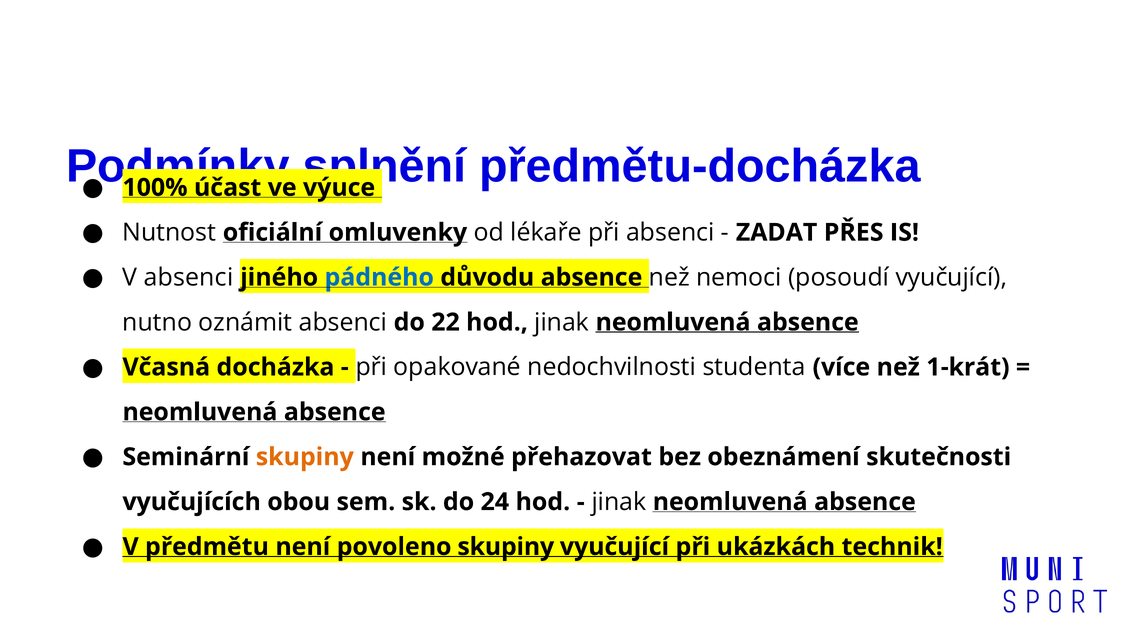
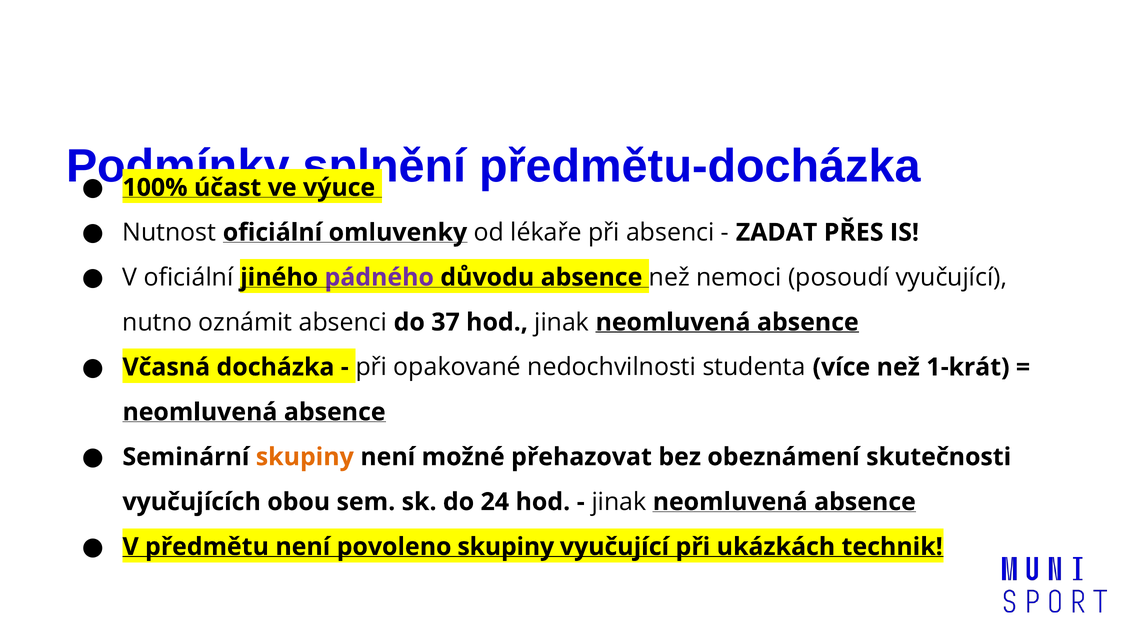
V absenci: absenci -> oficiální (189, 277)
pádného colour: blue -> purple (379, 277)
22: 22 -> 37 (446, 322)
